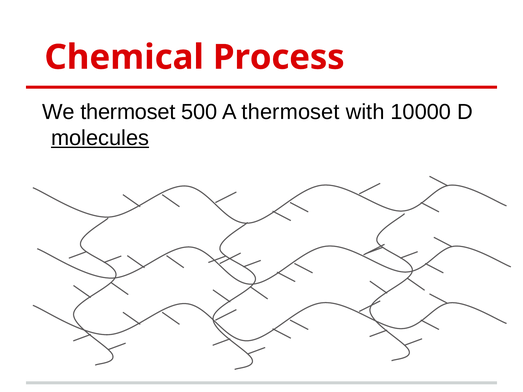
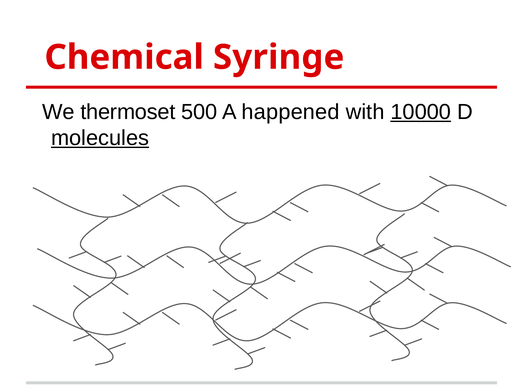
Process: Process -> Syringe (279, 57)
A thermoset: thermoset -> happened (291, 112)
10000 underline: none -> present (421, 112)
